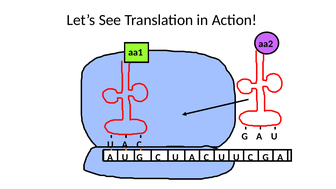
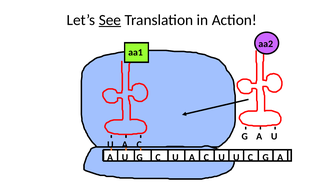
See underline: none -> present (110, 20)
